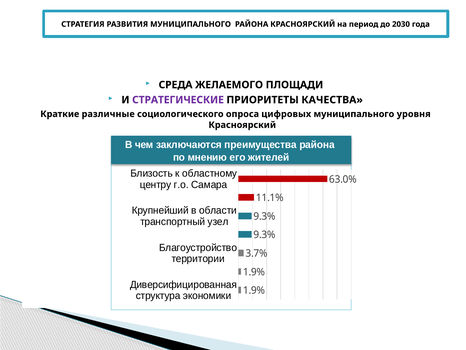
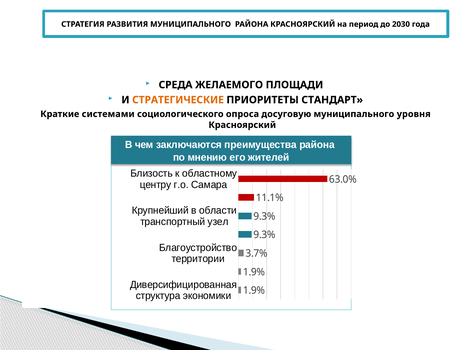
СТРАТЕГИЧЕСКИЕ colour: purple -> orange (178, 100)
КАЧЕСТВА: КАЧЕСТВА -> СТАНДАРТ (332, 100)
различные: различные -> системами (108, 114)
цифровых: цифровых -> досуговую (286, 114)
